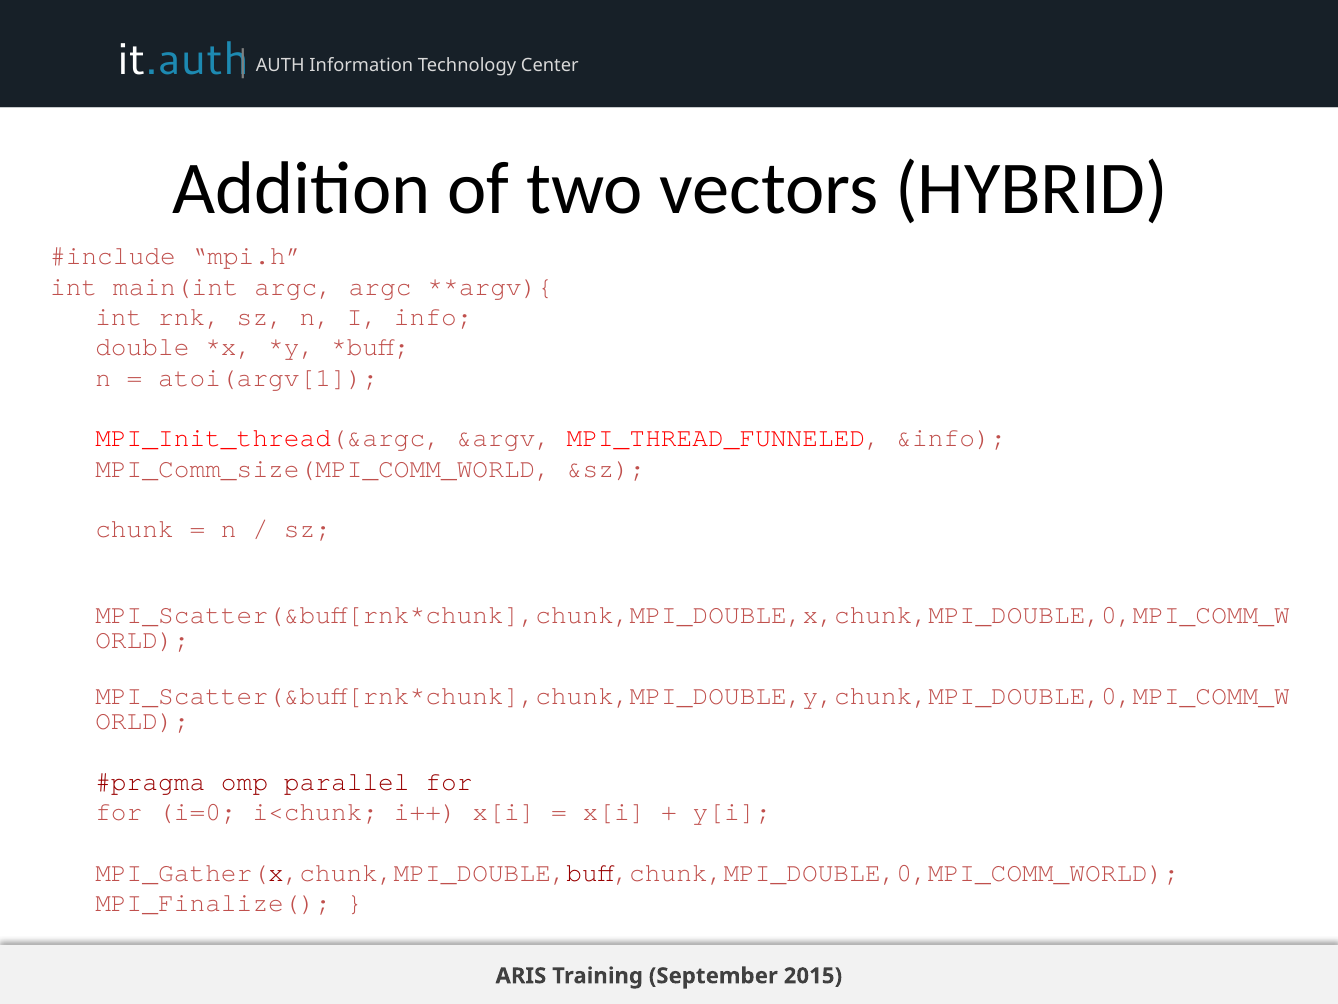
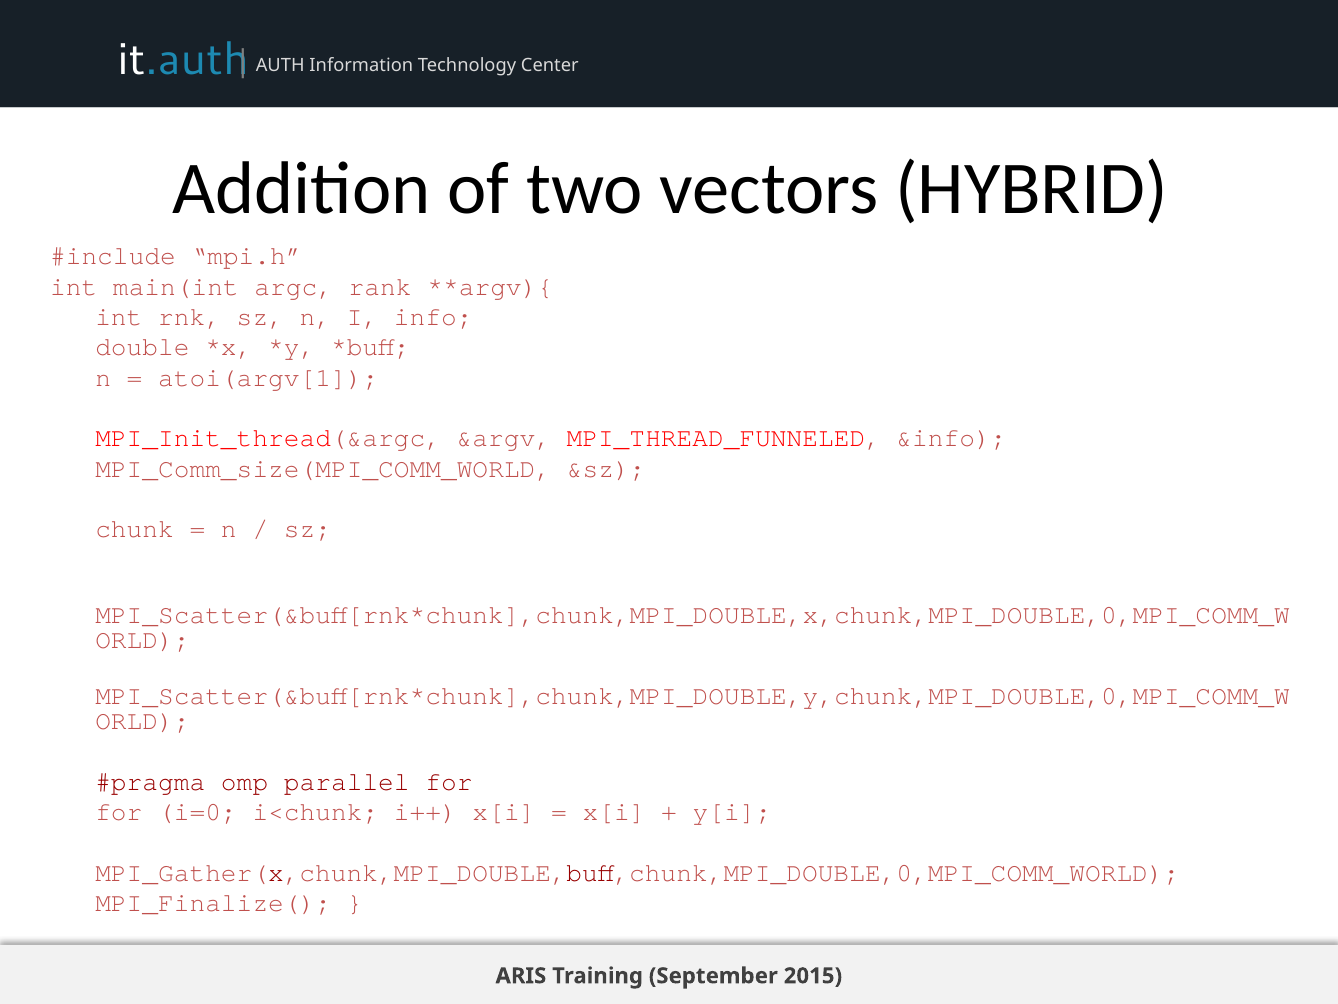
argc argc: argc -> rank (380, 286)
